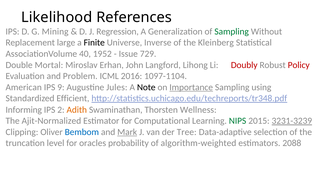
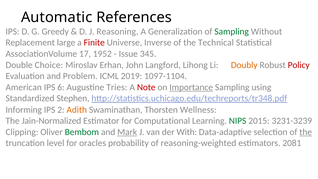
Likelihood: Likelihood -> Automatic (57, 17)
Mining: Mining -> Greedy (55, 31)
Regression: Regression -> Reasoning (117, 31)
Finite colour: black -> red (94, 43)
Kleinberg: Kleinberg -> Technical (216, 43)
40: 40 -> 17 (85, 54)
729: 729 -> 345 (148, 54)
Mortal: Mortal -> Choice (49, 65)
Doubly colour: red -> orange (244, 65)
2016: 2016 -> 2019 (132, 76)
9: 9 -> 6 (61, 87)
Jules: Jules -> Tries (117, 87)
Note colour: black -> red (146, 87)
Efficient: Efficient -> Stephen (73, 98)
Ajit-Normalized: Ajit-Normalized -> Jain-Normalized (51, 121)
3231-3239 underline: present -> none (292, 121)
Bembom colour: blue -> green (82, 132)
Tree: Tree -> With (187, 132)
the underline: none -> present (306, 132)
algorithm-weighted: algorithm-weighted -> reasoning-weighted (198, 143)
2088: 2088 -> 2081 (292, 143)
